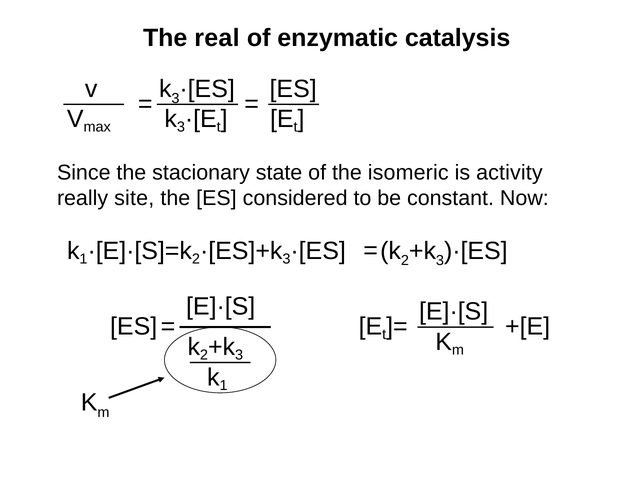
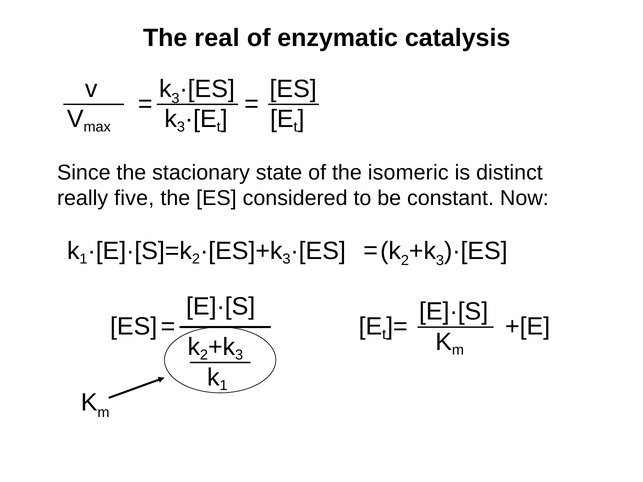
activity: activity -> distinct (509, 173)
site: site -> five (134, 198)
